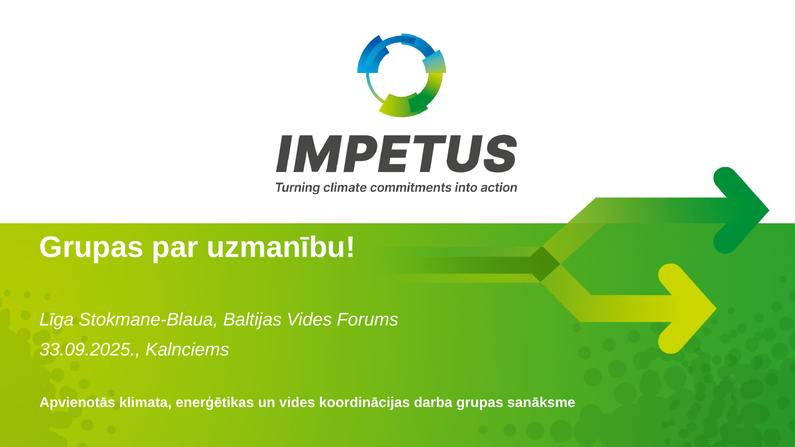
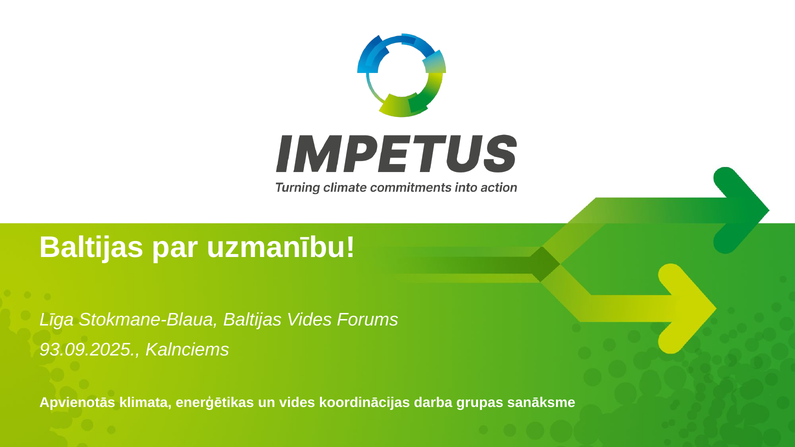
Grupas: Grupas -> Baltijas (92, 247)
33.09.2025: 33.09.2025 -> 93.09.2025 (90, 350)
